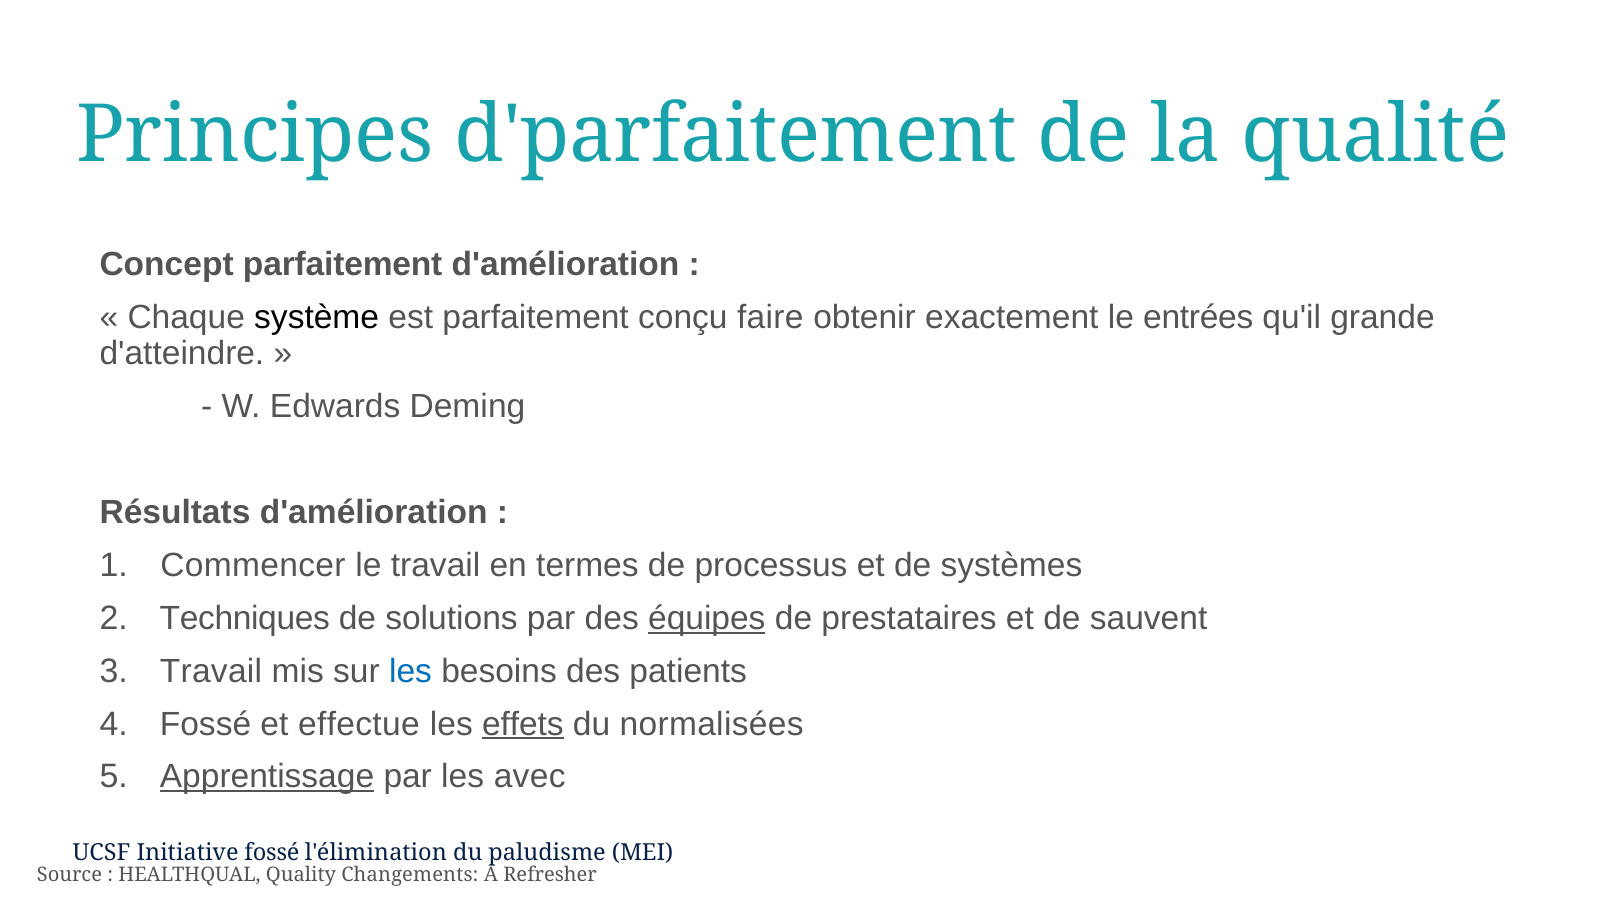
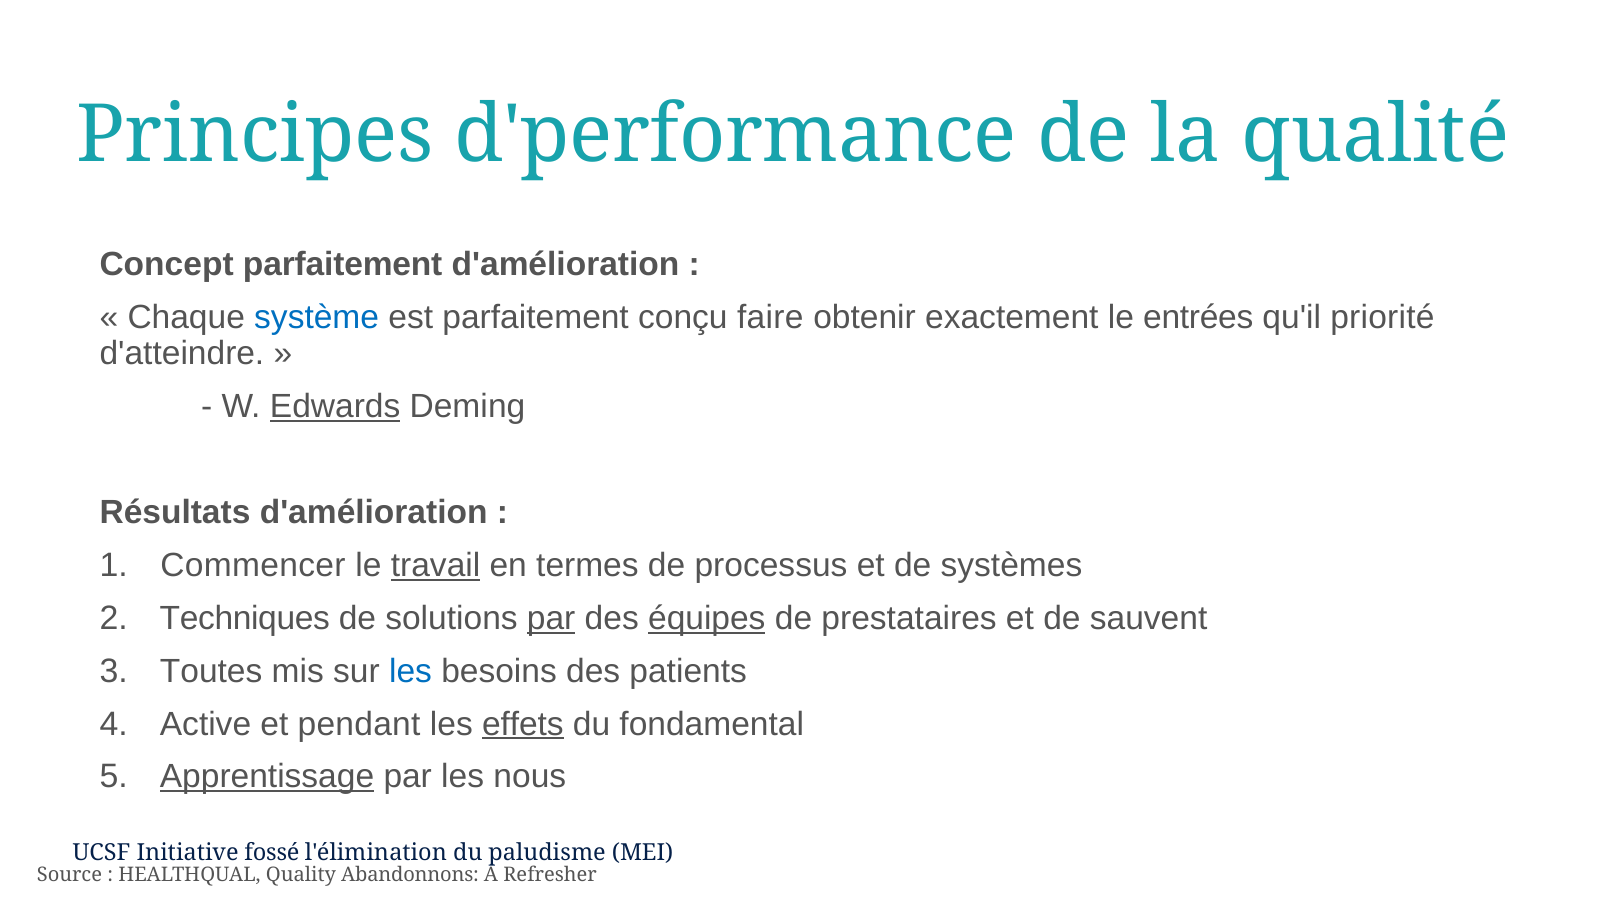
d'parfaitement: d'parfaitement -> d'performance (736, 135)
système colour: black -> blue (317, 318)
grande: grande -> priorité (1382, 318)
Edwards underline: none -> present (335, 407)
travail underline: none -> present (436, 566)
par underline: none -> present (551, 619)
Travail: Travail -> Toutes (211, 671)
Fossé: Fossé -> Active (206, 724)
effectue: effectue -> pendant (359, 724)
normalisées: normalisées -> fondamental (712, 724)
avec: avec -> nous (530, 777)
Changements: Changements -> Abandonnons (410, 876)
